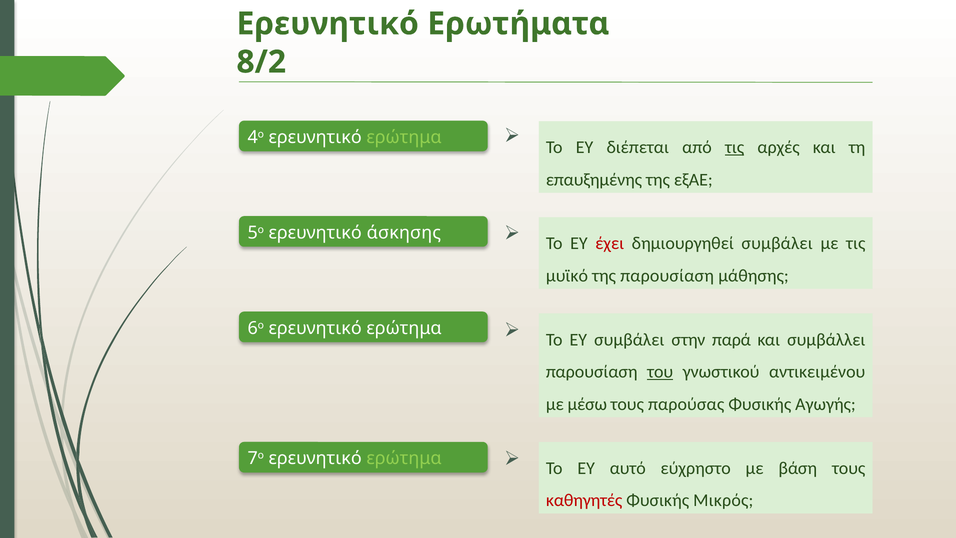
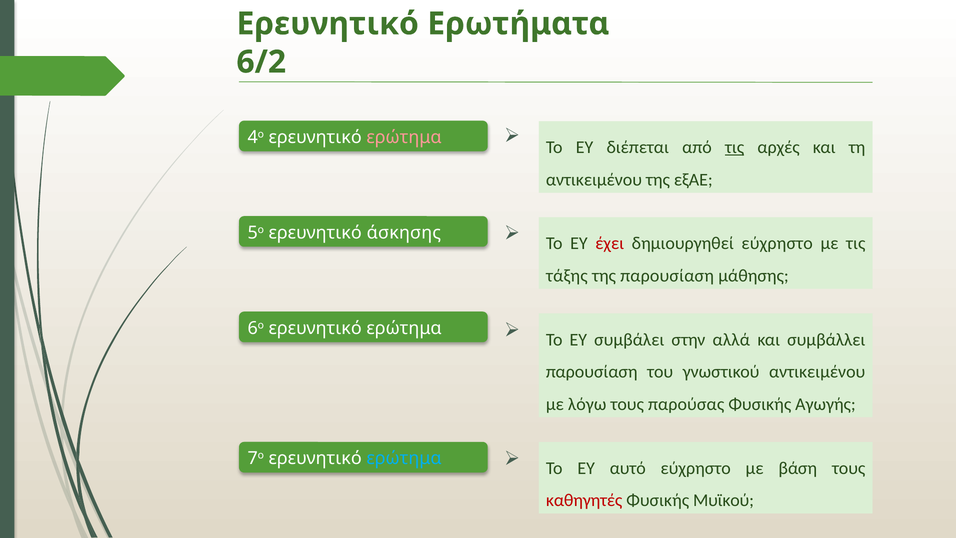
8/2: 8/2 -> 6/2 (261, 62)
ερώτημα colour: light green -> pink (404, 137)
επαυξημένης: επαυξημένης -> αντικειμένου (594, 180)
δημιουργηθεί συμβάλει: συμβάλει -> εύχρηστο (777, 243)
μυϊκό: μυϊκό -> τάξης (567, 276)
παρά: παρά -> αλλά (731, 339)
του underline: present -> none (660, 372)
μέσω: μέσω -> λόγω (587, 404)
ερώτημα colour: light green -> light blue (404, 458)
Μικρός: Μικρός -> Μυϊκού (723, 500)
